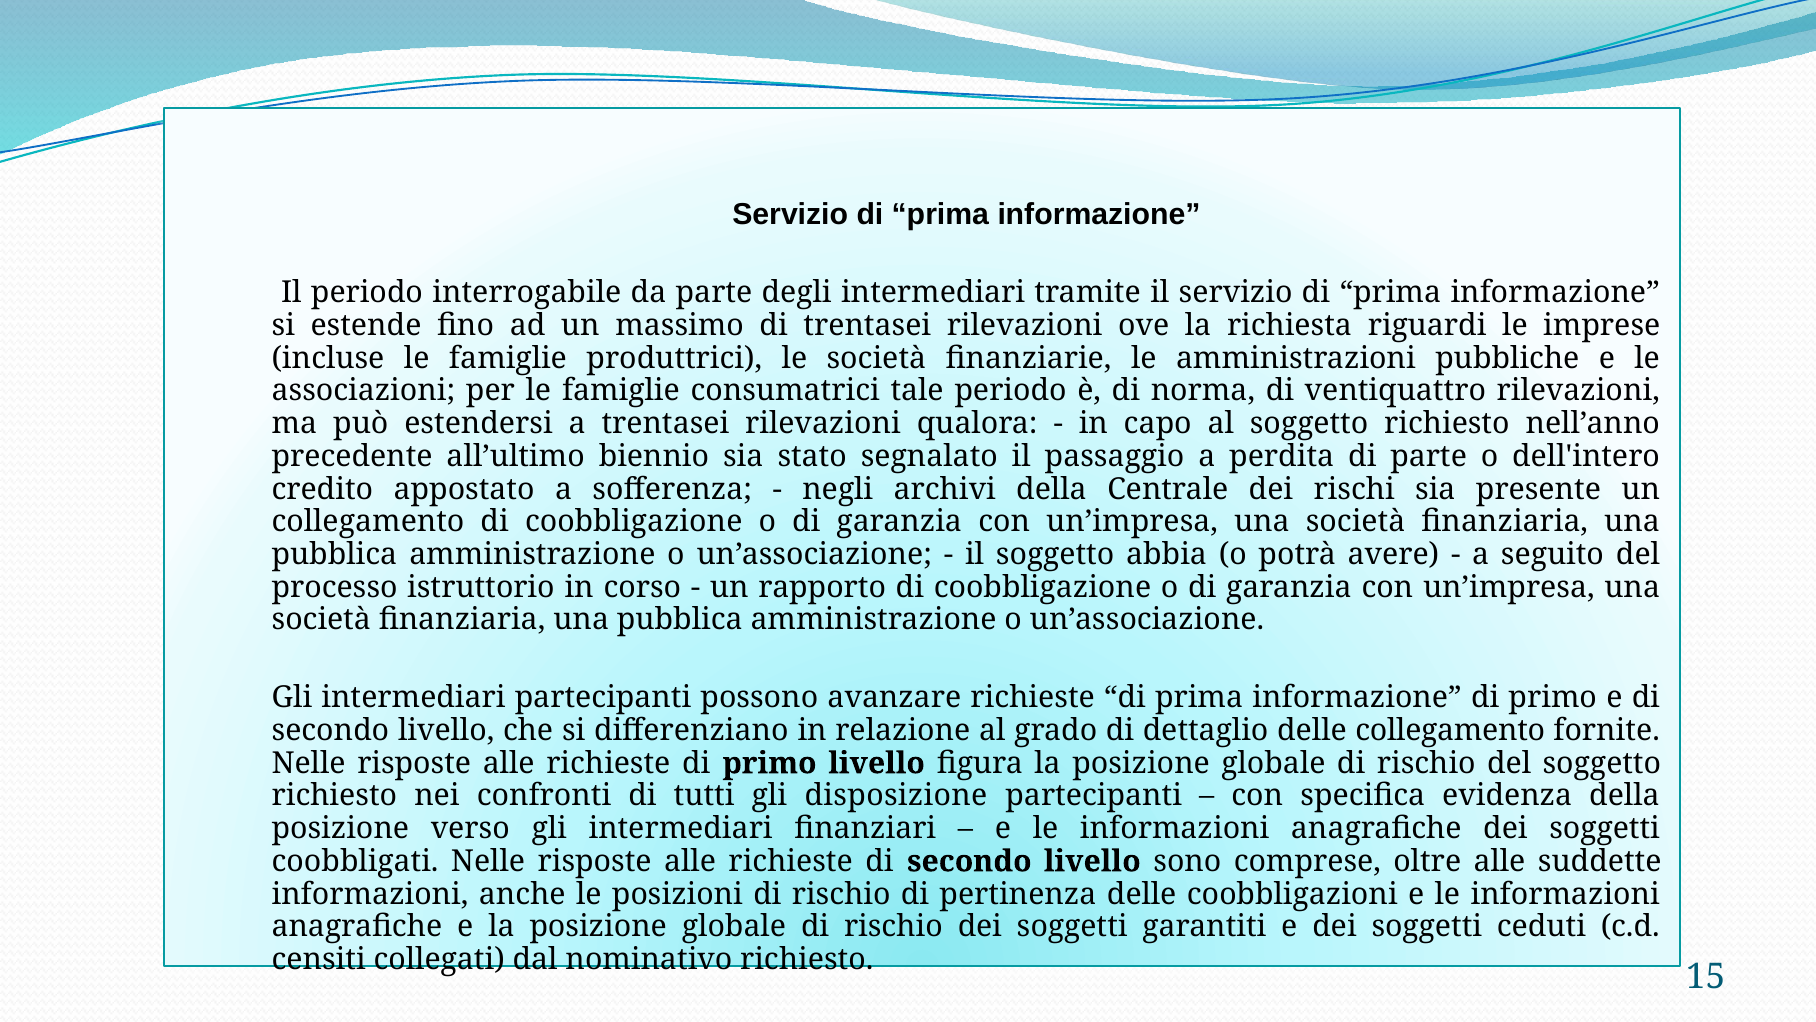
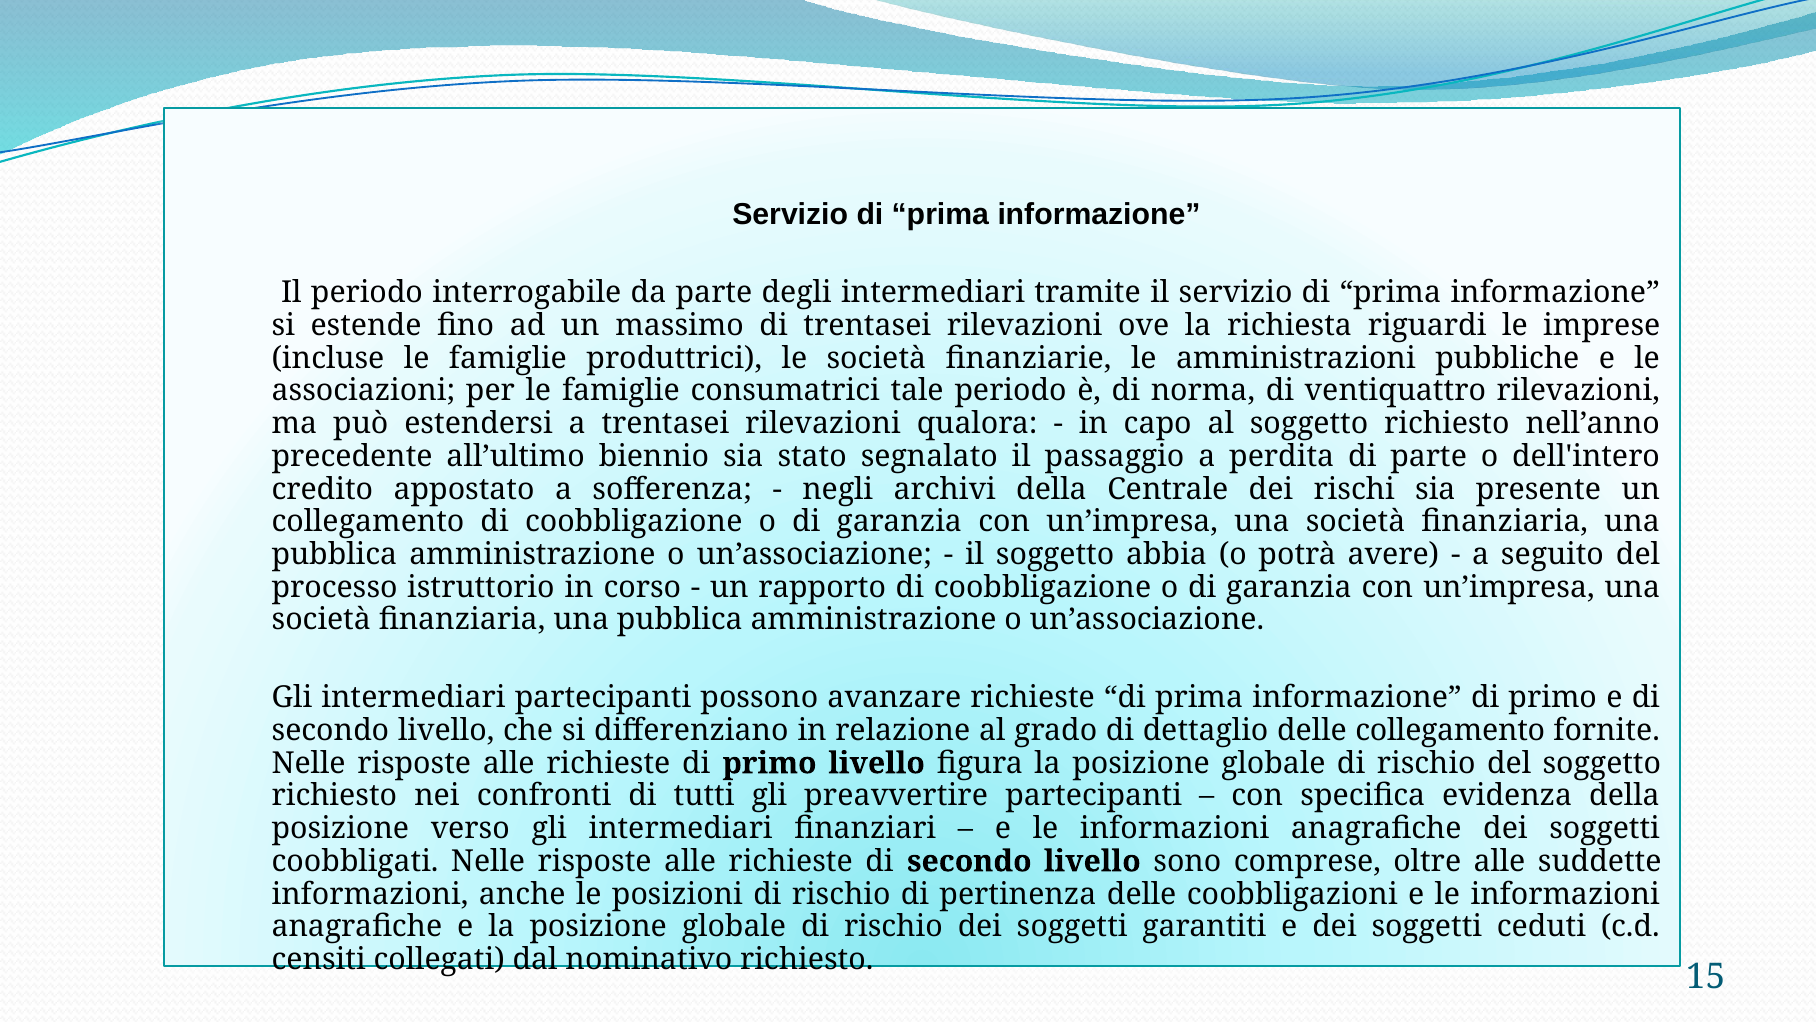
disposizione: disposizione -> preavvertire (896, 796)
